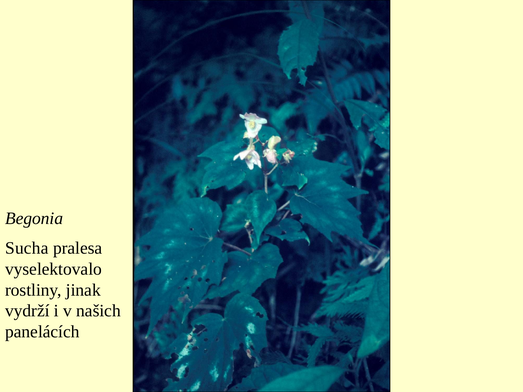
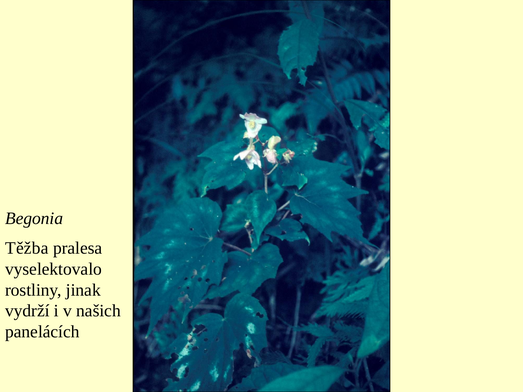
Sucha: Sucha -> Těžba (27, 248)
